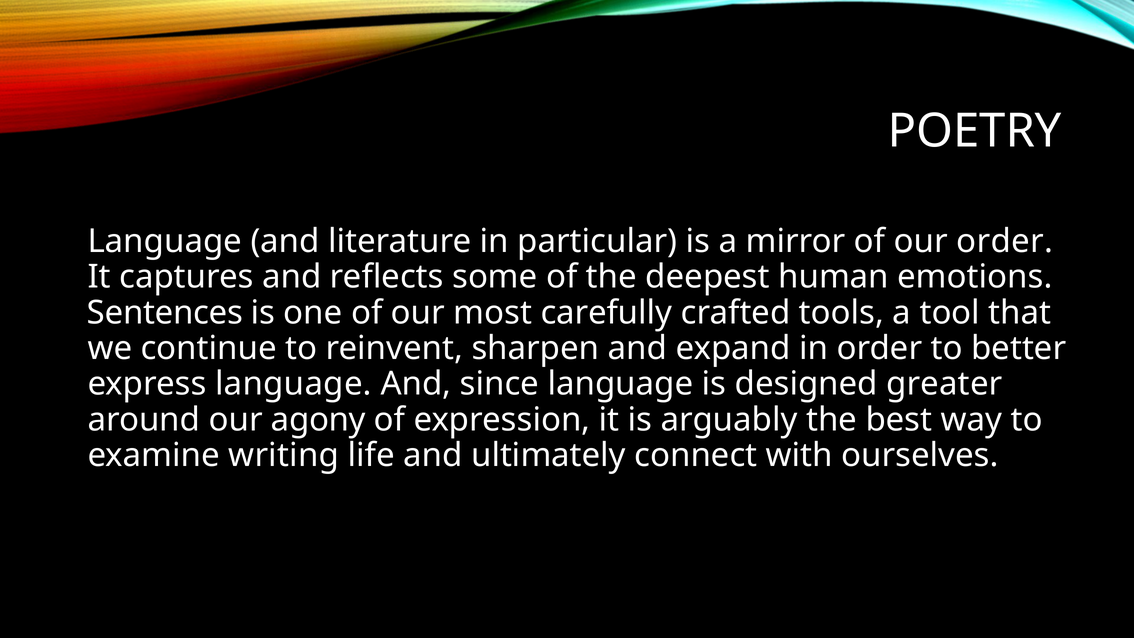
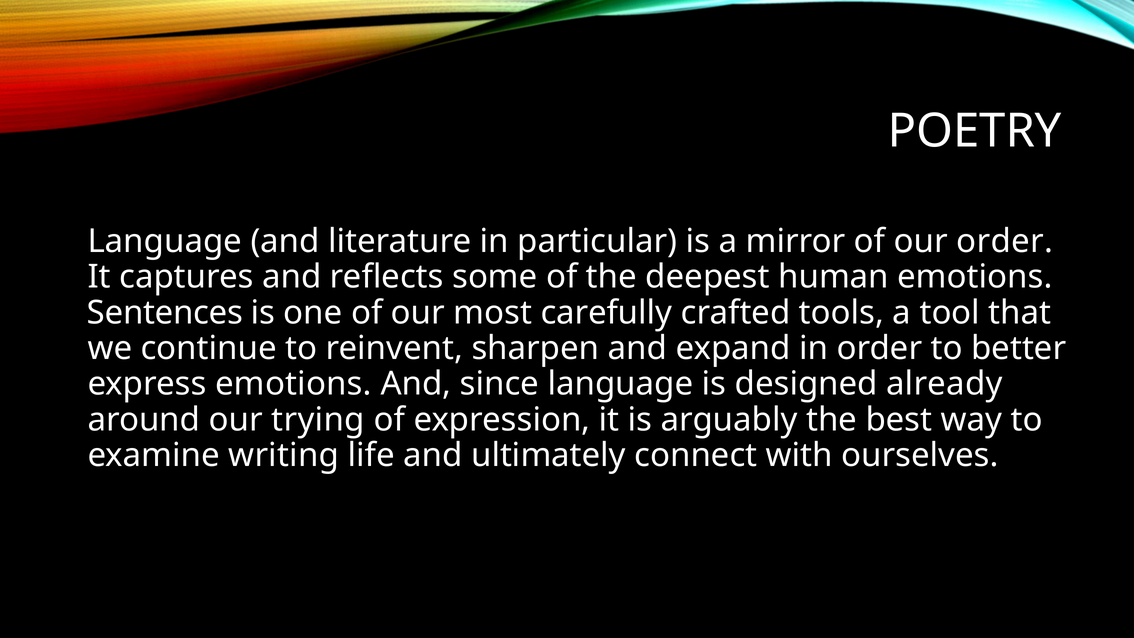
express language: language -> emotions (293, 384)
greater: greater -> already (944, 384)
agony: agony -> trying (318, 420)
